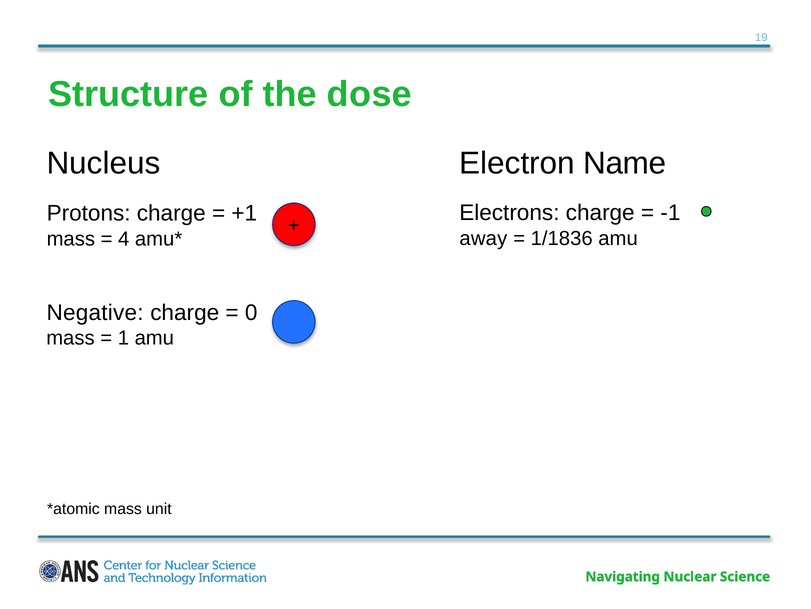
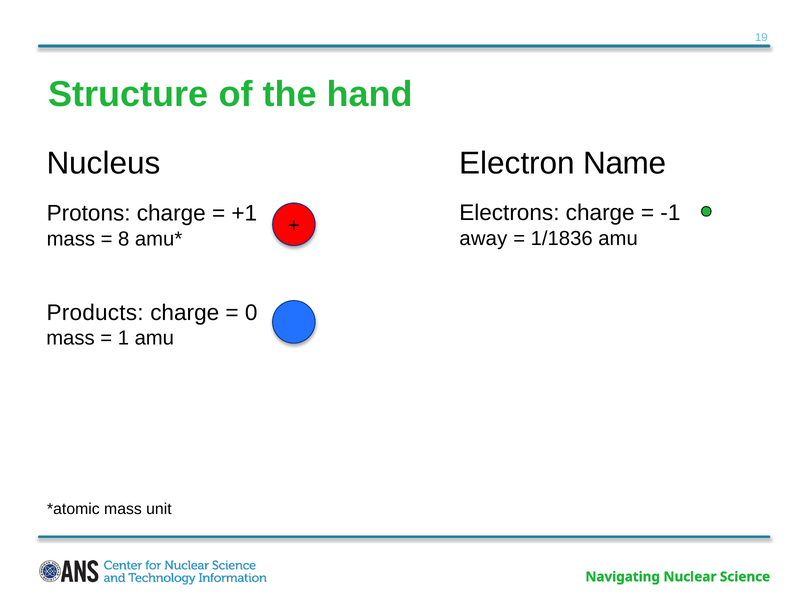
dose: dose -> hand (370, 94)
4: 4 -> 8 (124, 239)
Negative: Negative -> Products (95, 312)
